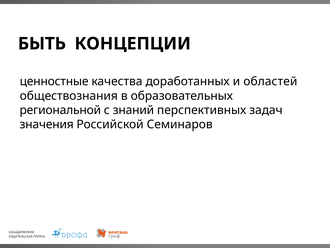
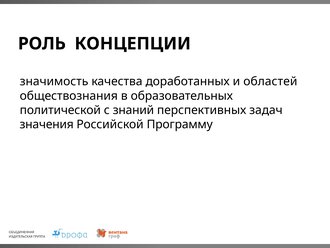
БЫТЬ: БЫТЬ -> РОЛЬ (42, 44)
ценностные: ценностные -> значимость (54, 81)
региональной: региональной -> политической (60, 110)
Семинаров: Семинаров -> Программу (180, 124)
